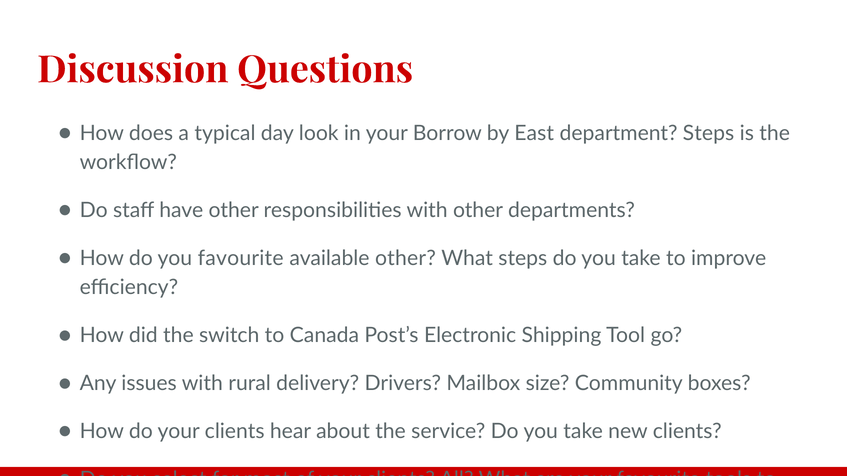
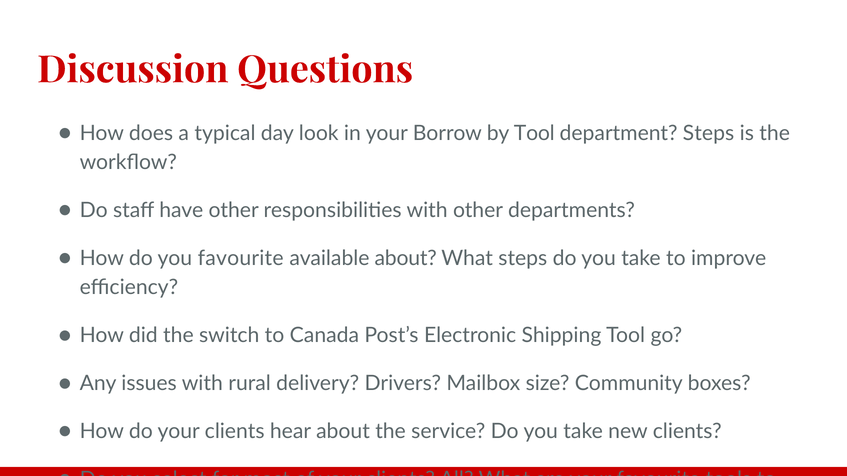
by East: East -> Tool (534, 133)
available other: other -> about (406, 258)
